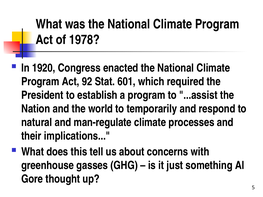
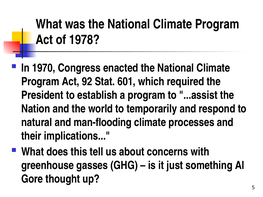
1920: 1920 -> 1970 (44, 68)
man-regulate: man-regulate -> man-flooding (103, 122)
